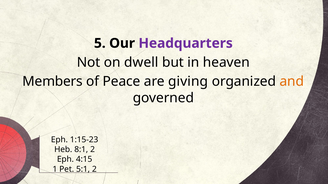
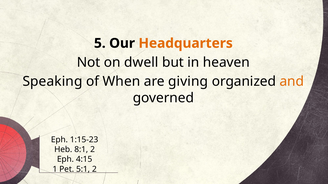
Headquarters colour: purple -> orange (186, 43)
Members: Members -> Speaking (52, 82)
Peace: Peace -> When (121, 82)
